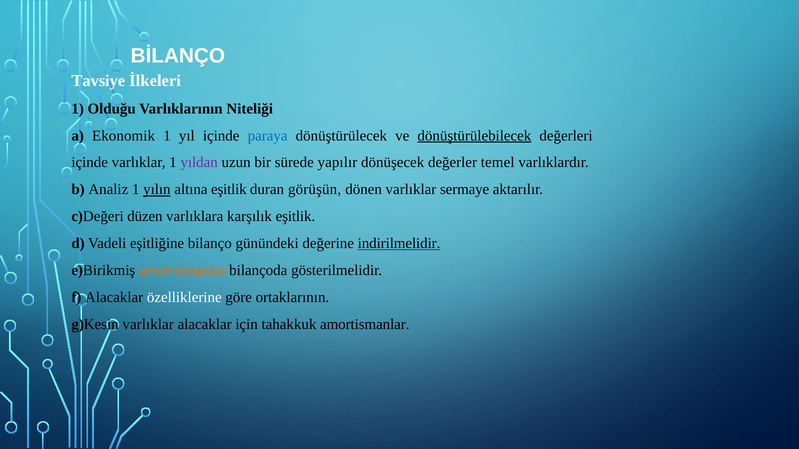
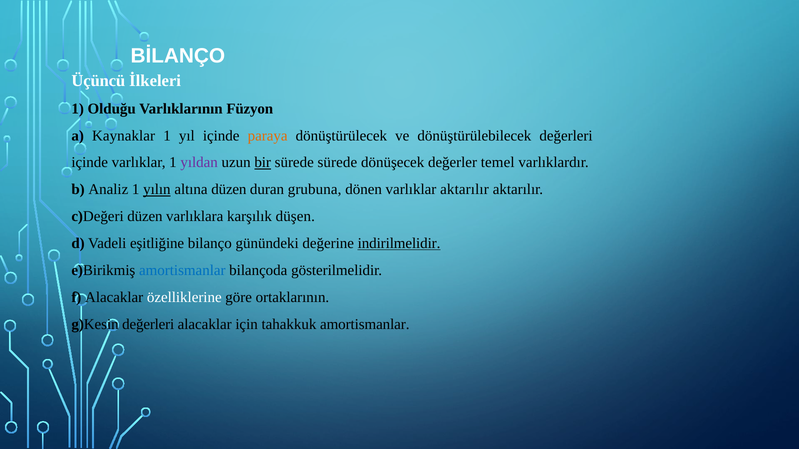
Tavsiye: Tavsiye -> Üçüncü (98, 81)
Niteliği: Niteliği -> Füzyon (250, 109)
Ekonomik: Ekonomik -> Kaynaklar (124, 136)
paraya colour: blue -> orange (268, 136)
dönüştürülebilecek underline: present -> none (474, 136)
bir underline: none -> present (263, 163)
sürede yapılır: yapılır -> sürede (337, 163)
altına eşitlik: eşitlik -> düzen (229, 190)
görüşün: görüşün -> grubuna (315, 190)
varlıklar sermaye: sermaye -> aktarılır (464, 190)
karşılık eşitlik: eşitlik -> düşen (295, 217)
amortismanlar colour: orange -> blue (182, 271)
g)Kesin varlıklar: varlıklar -> değerleri (148, 324)
